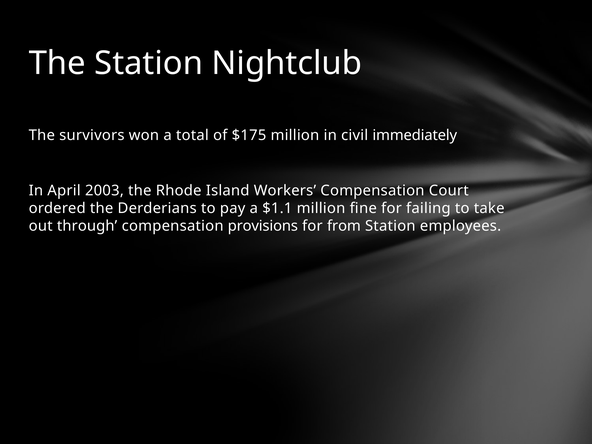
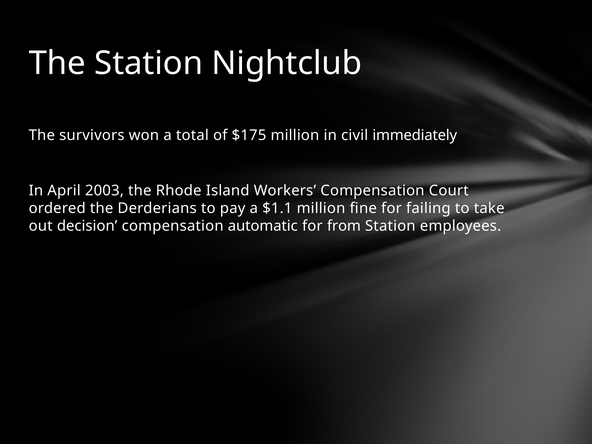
through: through -> decision (87, 226)
provisions: provisions -> automatic (263, 226)
